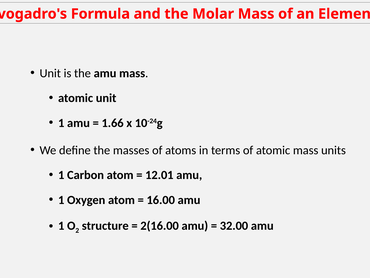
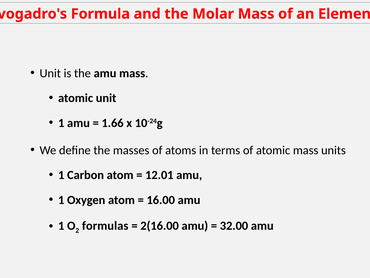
structure: structure -> formulas (105, 225)
